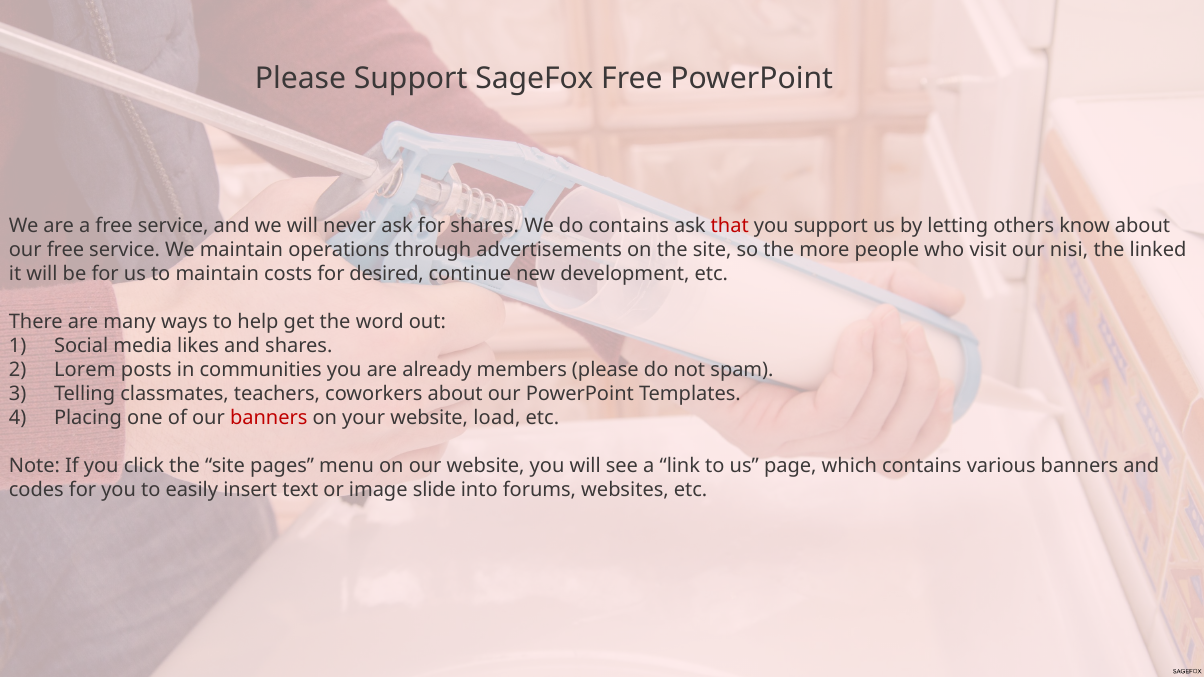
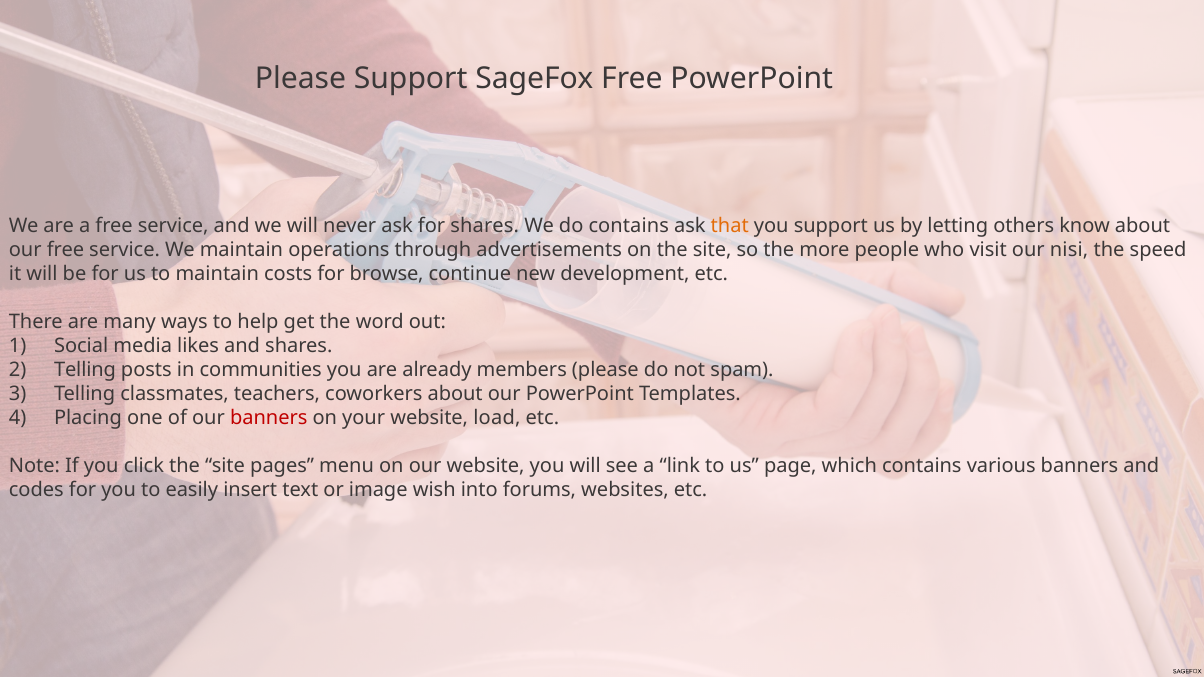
that colour: red -> orange (730, 226)
linked: linked -> speed (1158, 250)
desired: desired -> browse (387, 274)
Lorem: Lorem -> Telling (85, 370)
slide: slide -> wish (434, 490)
